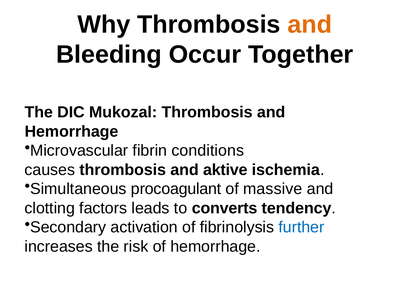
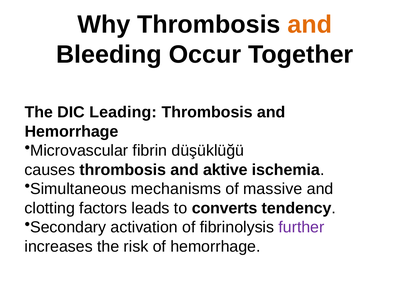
Mukozal: Mukozal -> Leading (123, 112)
conditions: conditions -> düşüklüğü (208, 150)
procoagulant: procoagulant -> mechanisms (176, 189)
further colour: blue -> purple (302, 227)
